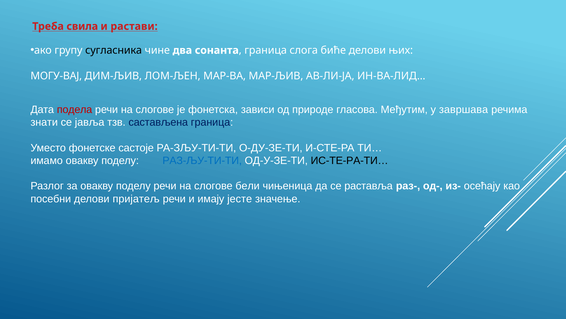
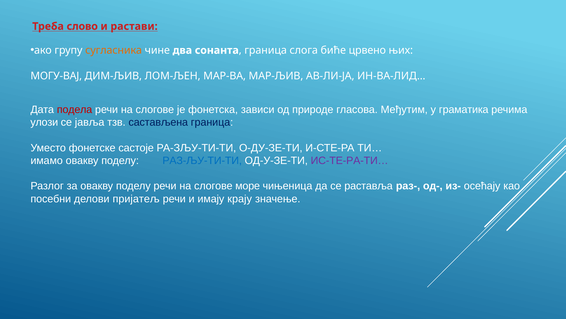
свила: свила -> слово (82, 26)
сугласника colour: black -> orange (114, 50)
биће делови: делови -> црвено (367, 50)
завршава: завршава -> граматика (464, 109)
знати: знати -> улози (44, 122)
ИС-ТЕ-РА-ТИ… colour: black -> purple (350, 160)
бели: бели -> море (248, 186)
јесте: јесте -> крају (240, 199)
